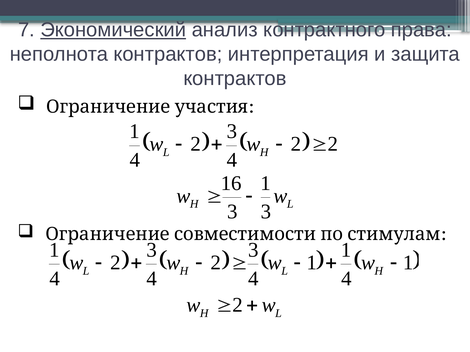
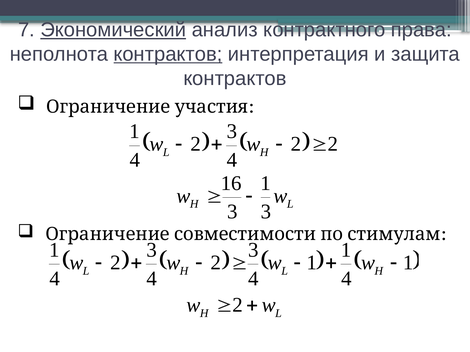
контрактов underline: none -> present (168, 54)
